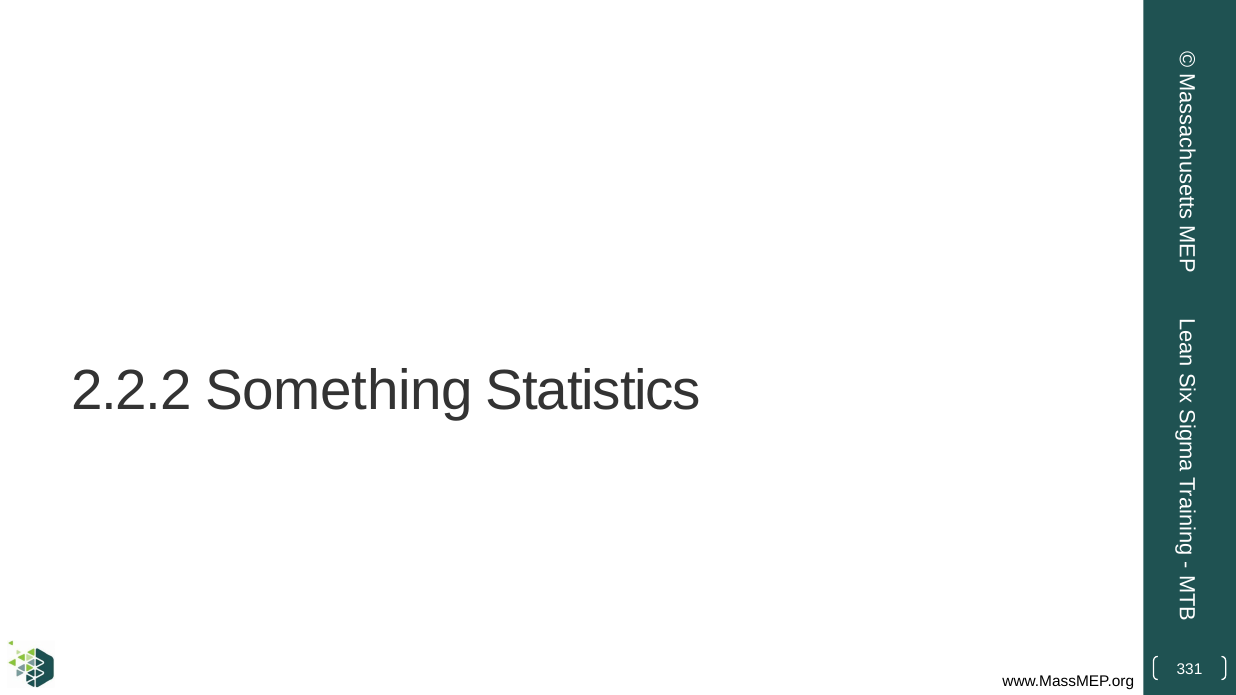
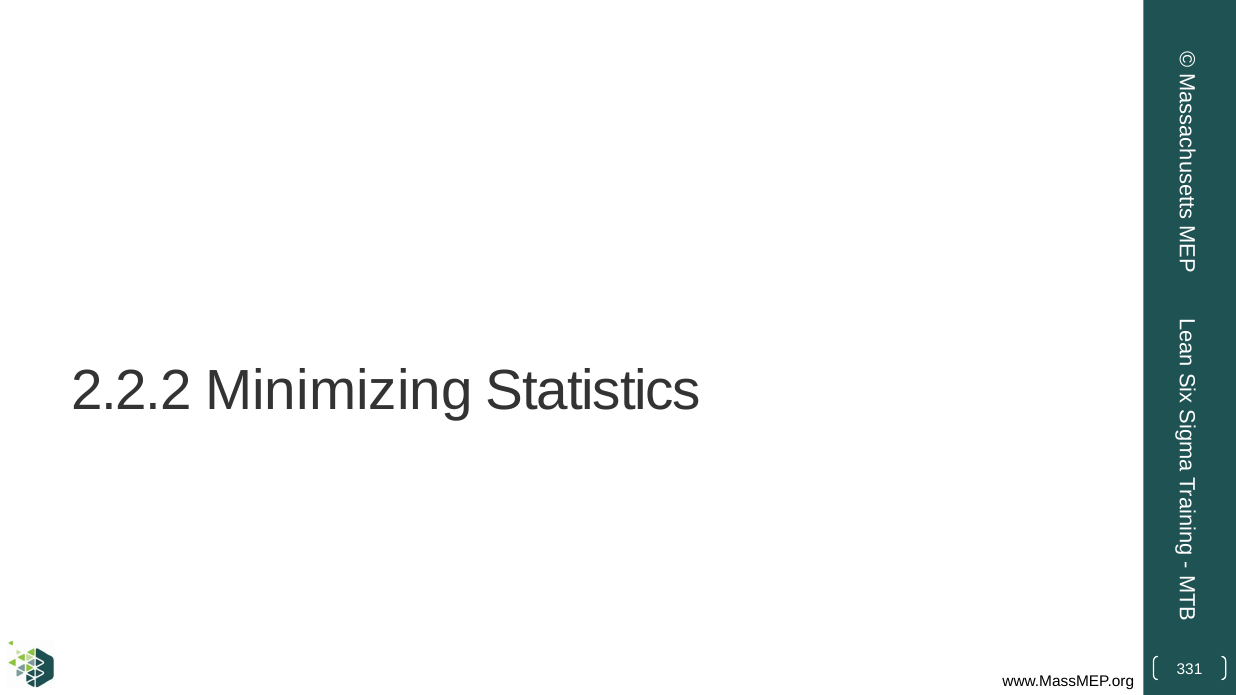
Something: Something -> Minimizing (339, 390)
